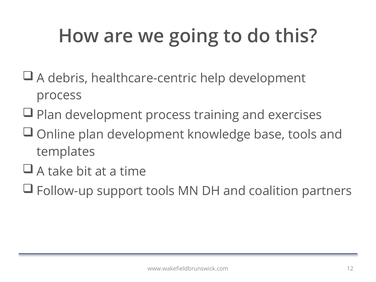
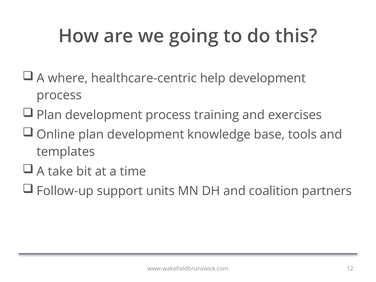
debris: debris -> where (68, 78)
support tools: tools -> units (160, 191)
